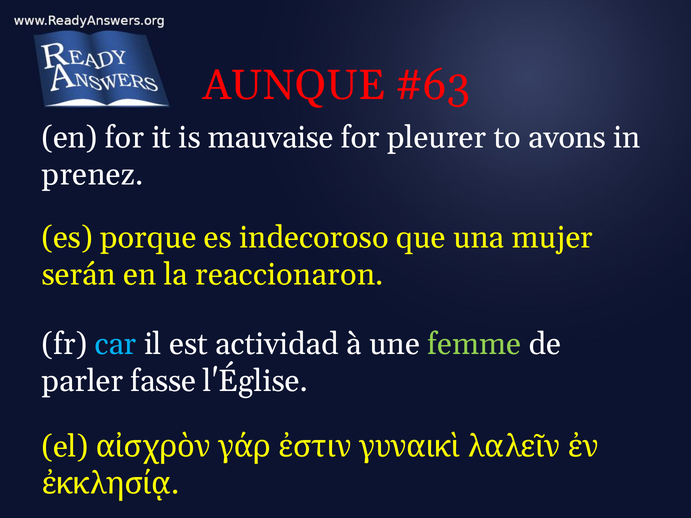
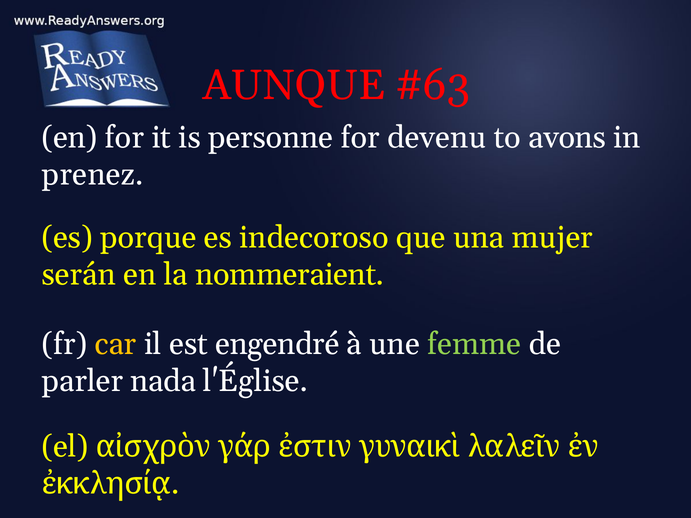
mauvaise: mauvaise -> personne (271, 138)
pleurer: pleurer -> devenu (437, 138)
reaccionaron: reaccionaron -> nommeraient (290, 275)
car colour: light blue -> yellow (116, 344)
actividad: actividad -> engendré (277, 344)
fasse: fasse -> nada (163, 381)
